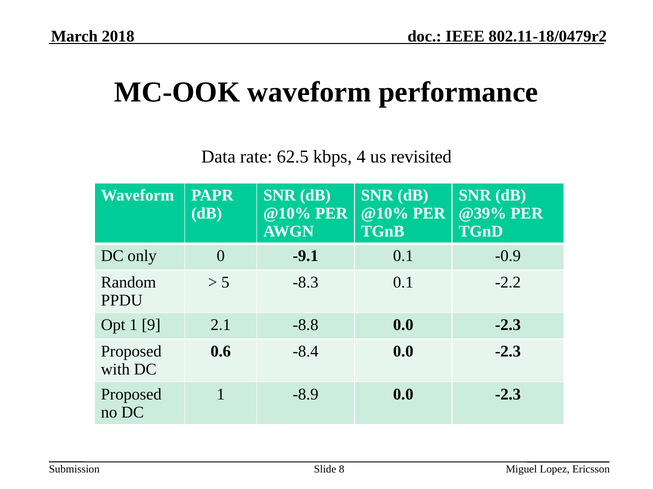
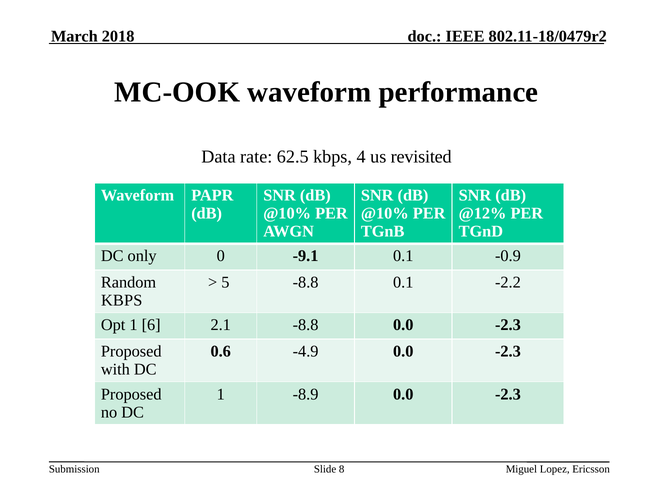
@39%: @39% -> @12% (483, 214)
5 -8.3: -8.3 -> -8.8 (306, 283)
PPDU: PPDU -> KBPS (122, 301)
9: 9 -> 6 (151, 326)
-8.4: -8.4 -> -4.9 (306, 352)
